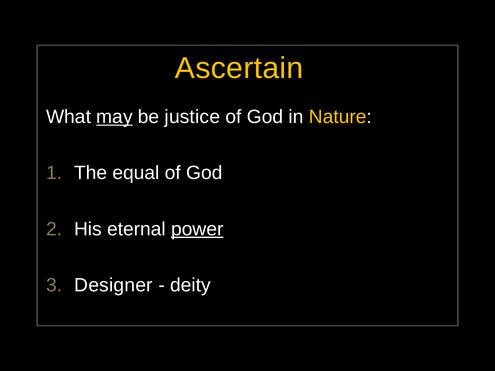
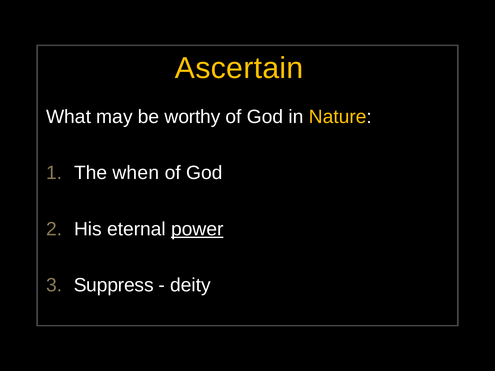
may underline: present -> none (114, 117)
justice: justice -> worthy (192, 117)
equal: equal -> when (136, 173)
Designer: Designer -> Suppress (114, 285)
